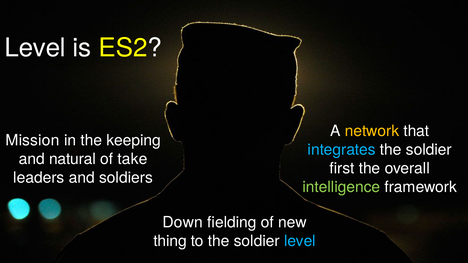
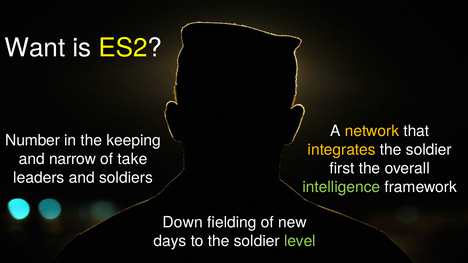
Level: Level -> Want (35, 48)
Mission: Mission -> Number (33, 140)
integrates colour: light blue -> yellow (342, 150)
natural: natural -> narrow (72, 159)
thing: thing -> days (170, 241)
level colour: light blue -> light green (300, 241)
